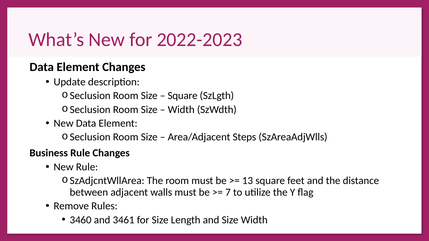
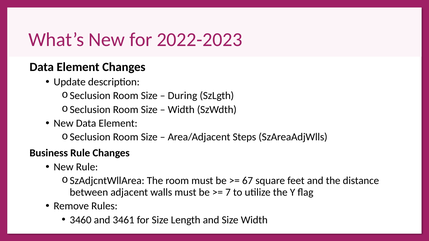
Square: Square -> During (182, 96)
13: 13 -> 67 (248, 181)
